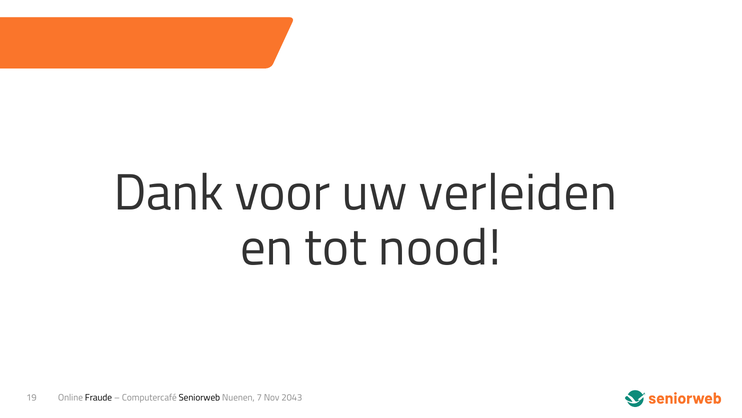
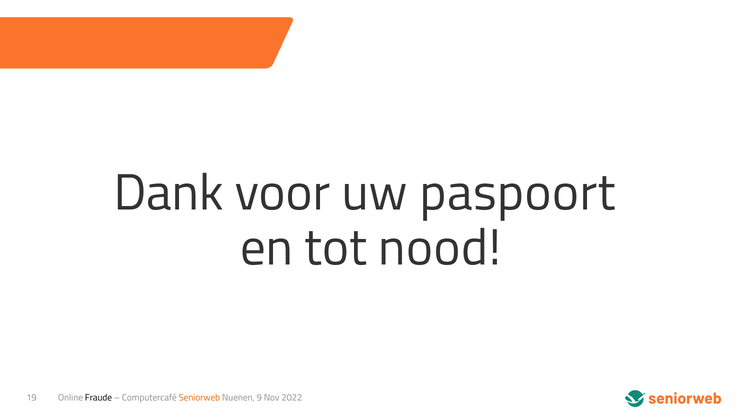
verleiden: verleiden -> paspoort (518, 193)
Seniorweb colour: black -> orange (199, 397)
7: 7 -> 9 (259, 397)
2043: 2043 -> 2022 (292, 397)
